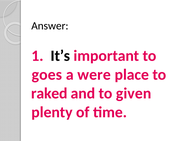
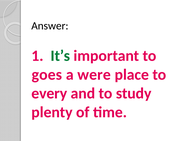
It’s colour: black -> green (60, 56)
raked: raked -> every (49, 93)
given: given -> study (134, 93)
